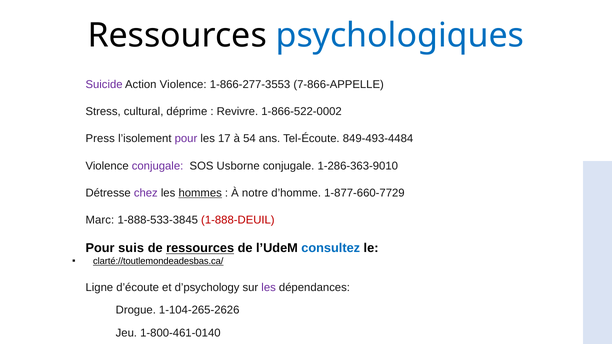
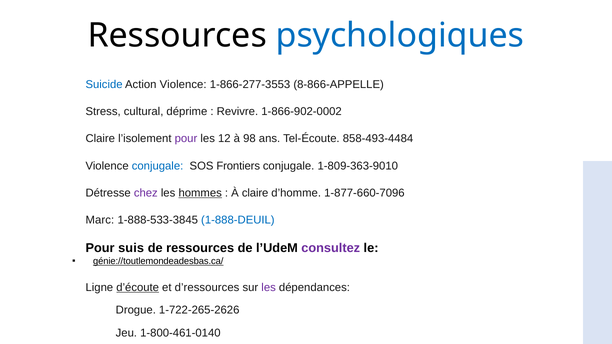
Suicide colour: purple -> blue (104, 85)
7-866-APPELLE: 7-866-APPELLE -> 8-866-APPELLE (339, 85)
1-866-522-0002: 1-866-522-0002 -> 1-866-902-0002 (302, 112)
Press: Press -> Claire (100, 139)
17: 17 -> 12 (224, 139)
54: 54 -> 98 (249, 139)
849-493-4484: 849-493-4484 -> 858-493-4484 (378, 139)
conjugale colour: purple -> blue (158, 166)
Usborne: Usborne -> Frontiers (238, 166)
1-286-363-9010: 1-286-363-9010 -> 1-809-363-9010 (358, 166)
À notre: notre -> claire (255, 193)
1-877-660-7729: 1-877-660-7729 -> 1-877-660-7096 (364, 193)
1-888-DEUIL colour: red -> blue (238, 220)
ressources underline: present -> none (200, 248)
consultez colour: blue -> purple (331, 248)
clarté://toutlemondeadesbas.ca/: clarté://toutlemondeadesbas.ca/ -> génie://toutlemondeadesbas.ca/ (158, 261)
d’écoute underline: none -> present (138, 288)
d’psychology: d’psychology -> d’ressources (207, 288)
1-104-265-2626: 1-104-265-2626 -> 1-722-265-2626 (199, 310)
